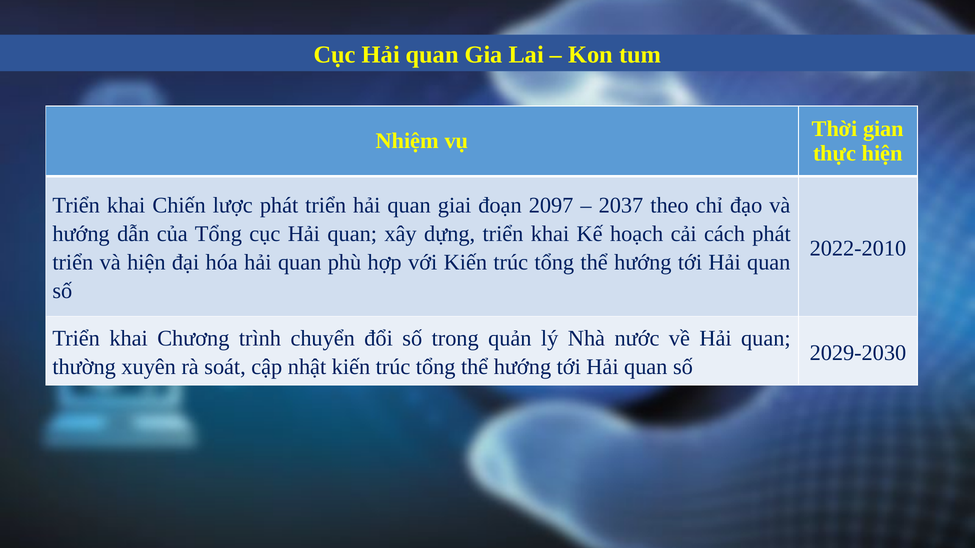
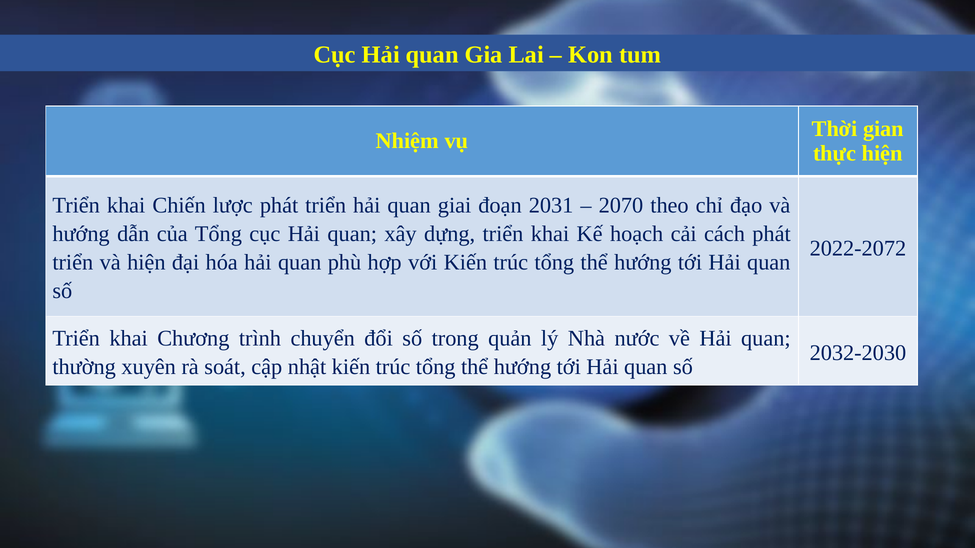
2097: 2097 -> 2031 (551, 206)
2037: 2037 -> 2070 (621, 206)
2022-2010: 2022-2010 -> 2022-2072 (858, 248)
2029-2030: 2029-2030 -> 2032-2030 (858, 353)
